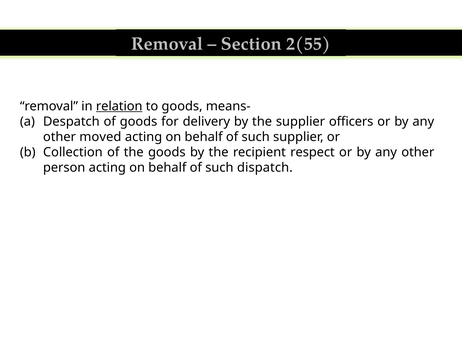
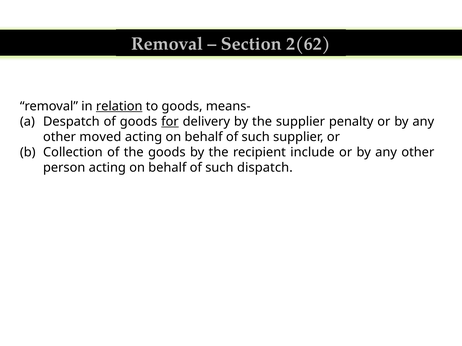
2(55: 2(55 -> 2(62 (308, 44)
for underline: none -> present (170, 122)
officers: officers -> penalty (351, 122)
respect: respect -> include (312, 153)
